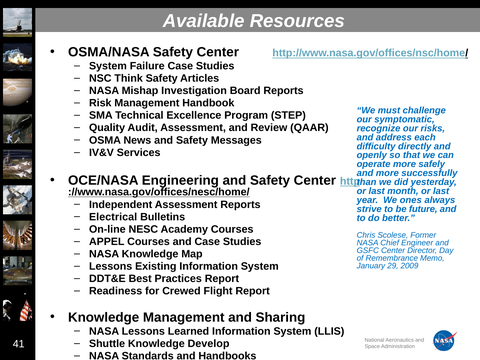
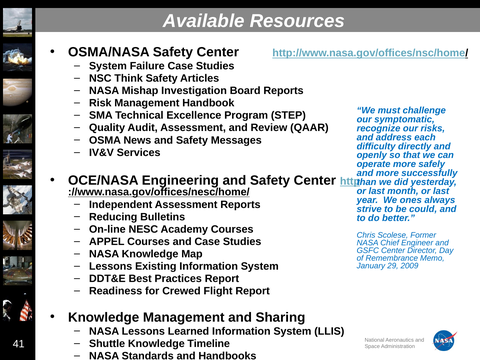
future: future -> could (423, 209)
Electrical: Electrical -> Reducing (113, 217)
Develop: Develop -> Timeline (209, 344)
